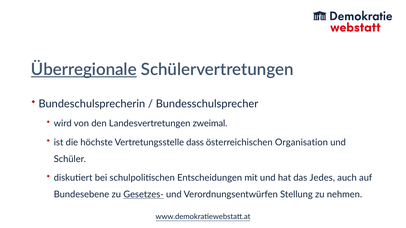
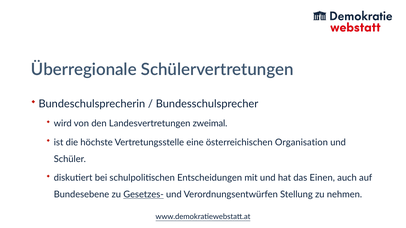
Überregionale underline: present -> none (84, 70)
dass: dass -> eine (195, 143)
Jedes: Jedes -> Einen (322, 178)
